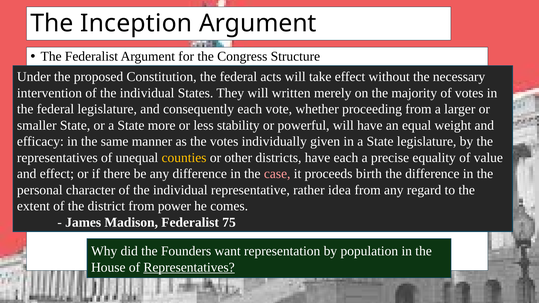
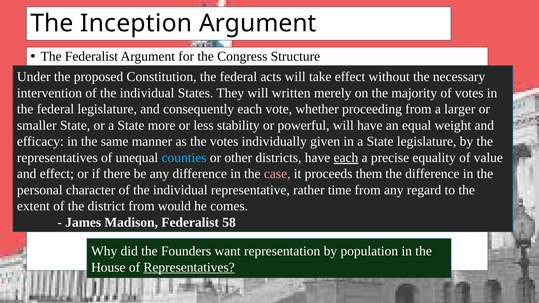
counties colour: yellow -> light blue (184, 158)
each underline: none -> present (346, 158)
birth: birth -> them (369, 174)
idea: idea -> time (340, 190)
power: power -> would (174, 206)
75: 75 -> 58 (229, 222)
